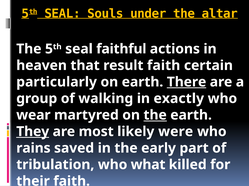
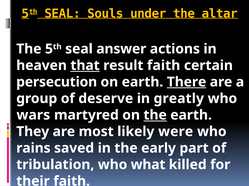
faithful: faithful -> answer (121, 49)
that underline: none -> present (85, 66)
particularly: particularly -> persecution (57, 82)
walking: walking -> deserve (106, 99)
exactly: exactly -> greatly (179, 99)
wear: wear -> wars (33, 115)
They underline: present -> none (33, 132)
